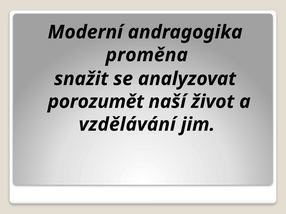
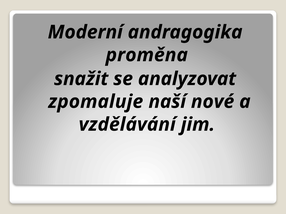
porozumět: porozumět -> zpomaluje (96, 102)
život: život -> nové (213, 102)
